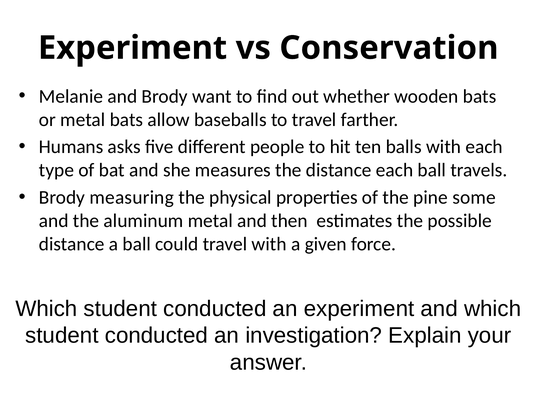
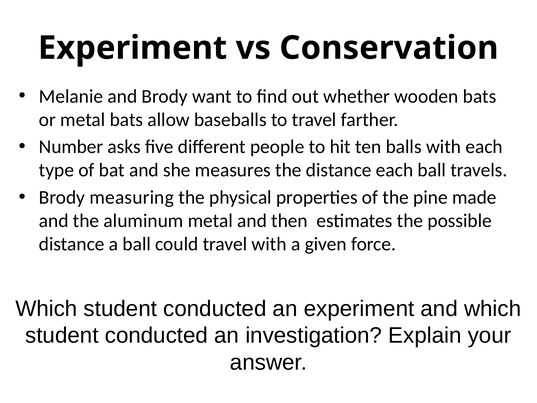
Humans: Humans -> Number (71, 147)
some: some -> made (474, 197)
